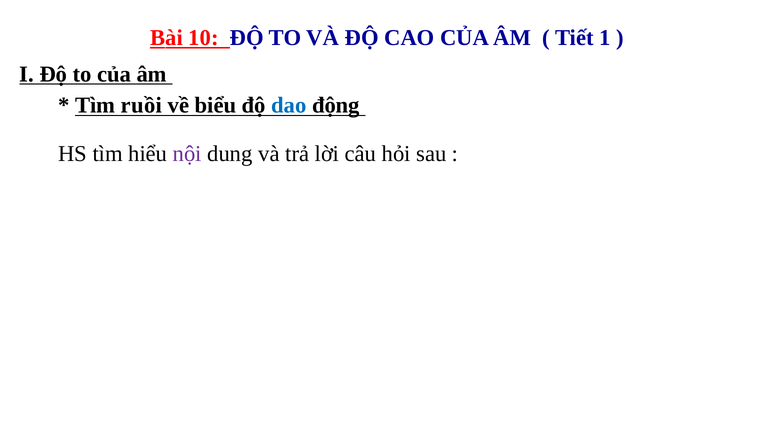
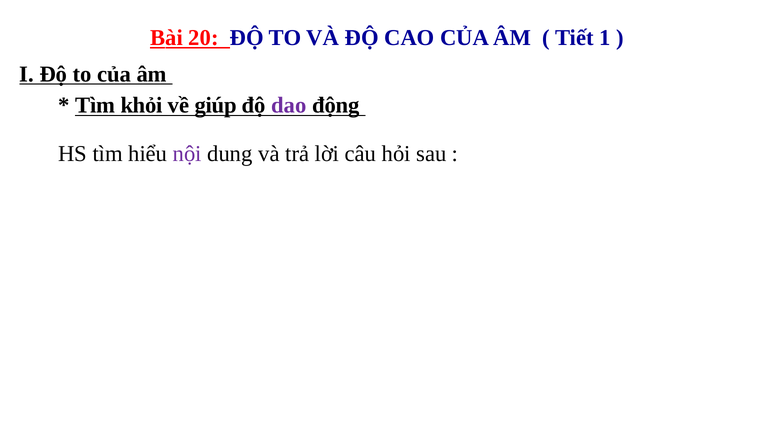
10: 10 -> 20 (203, 38)
ruồi: ruồi -> khỏi (142, 105)
biểu: biểu -> giúp (216, 105)
dao colour: blue -> purple (289, 105)
